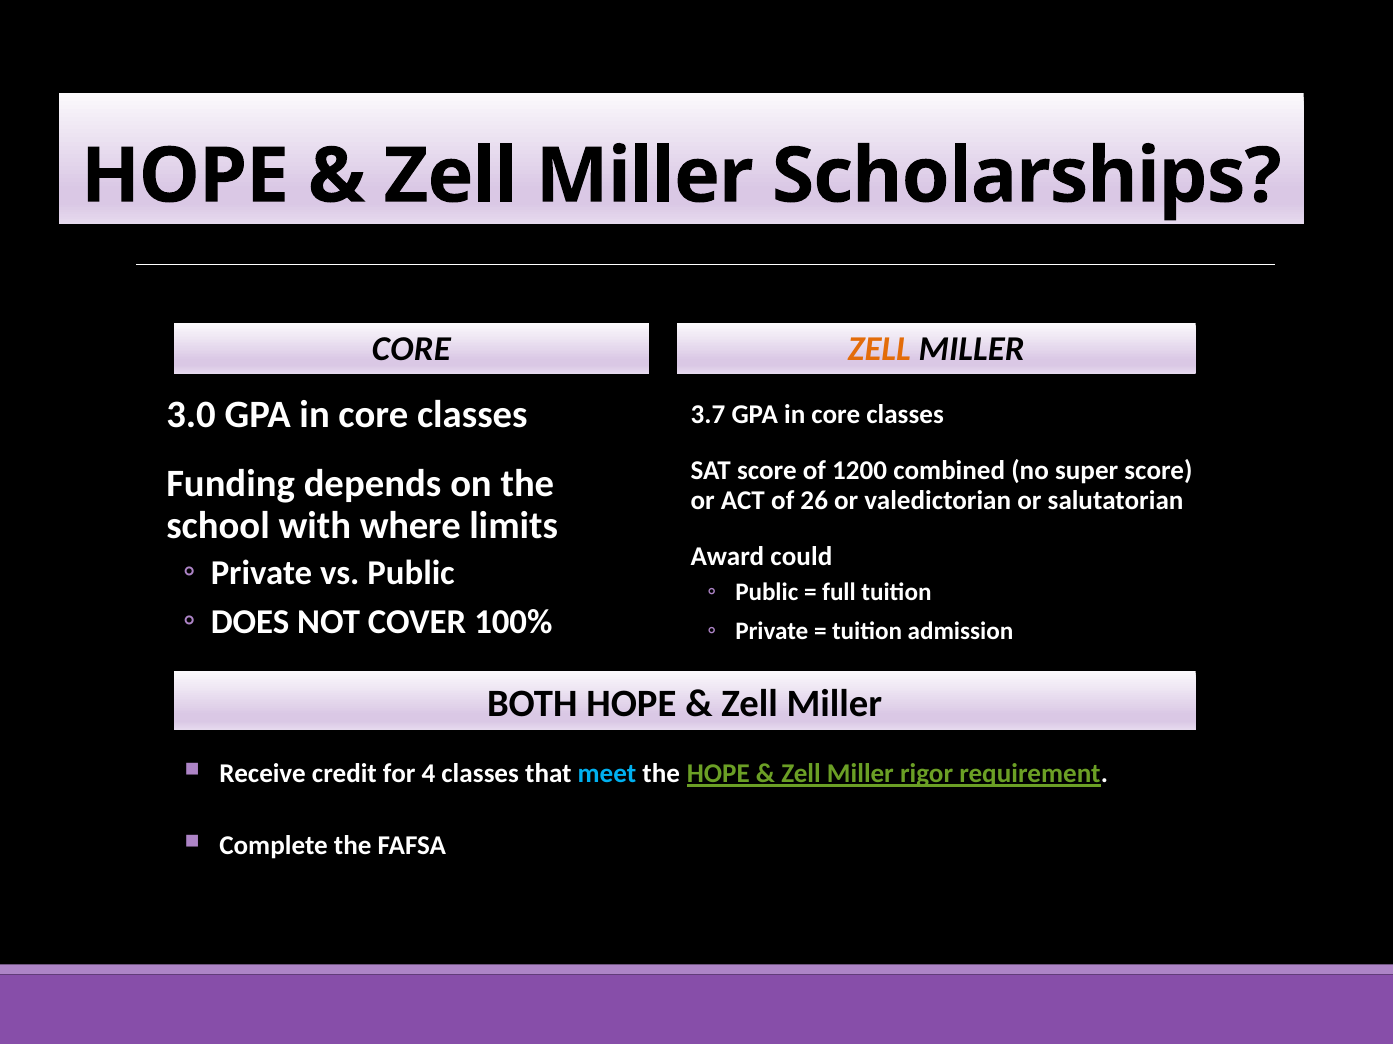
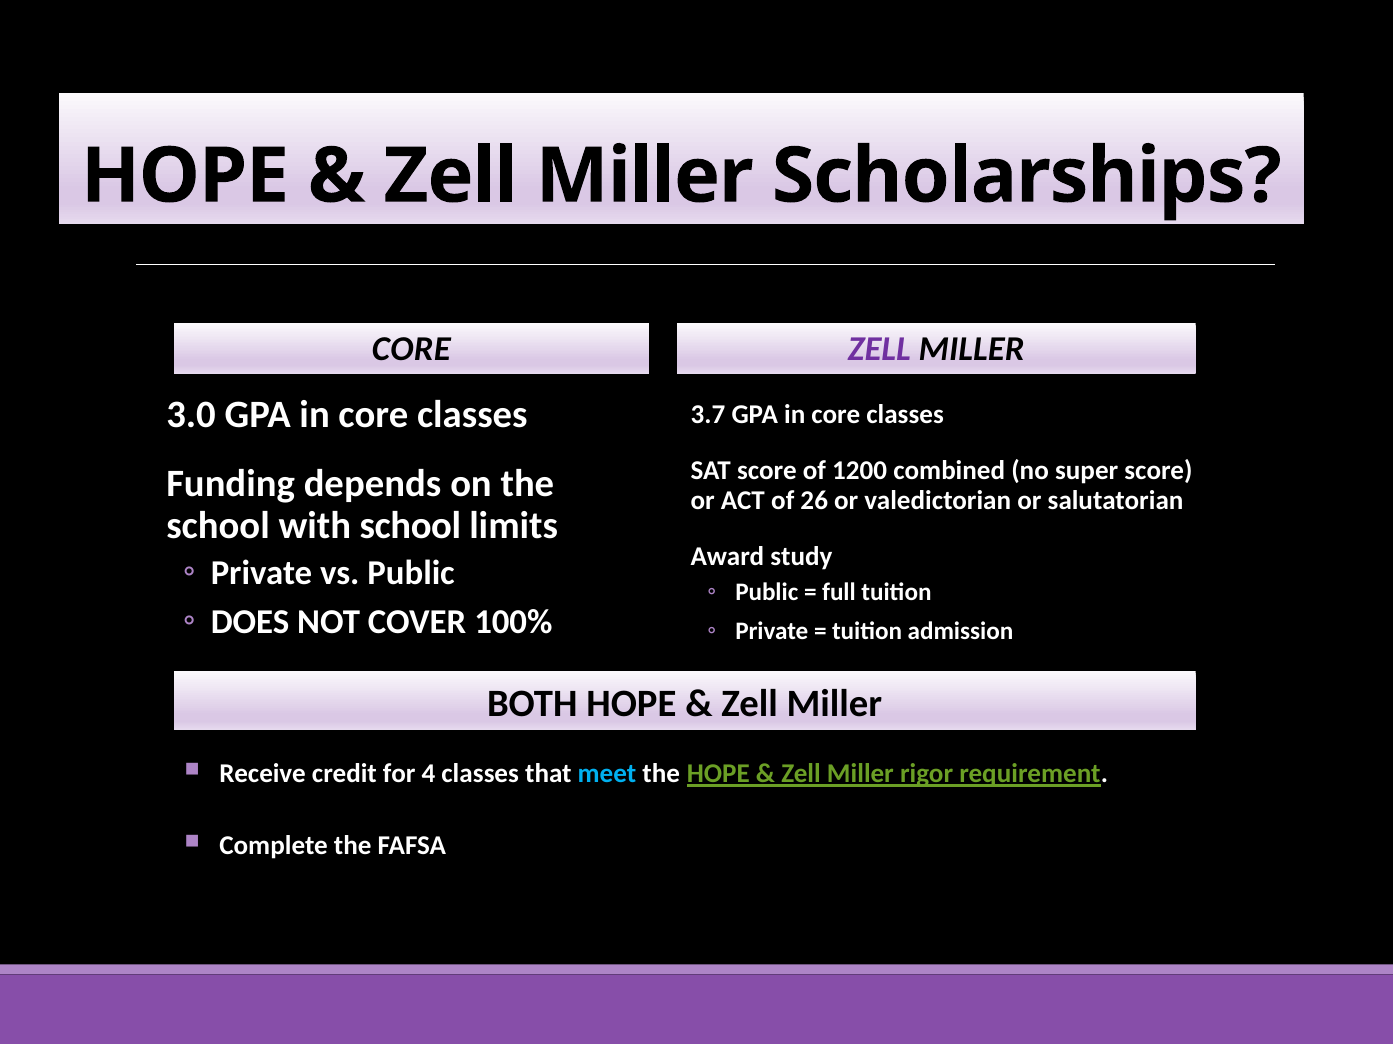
ZELL colour: orange -> purple (879, 349)
with where: where -> school (410, 526)
could: could -> study (801, 557)
